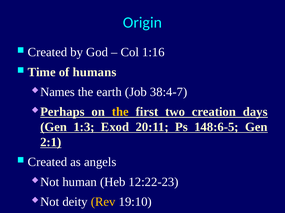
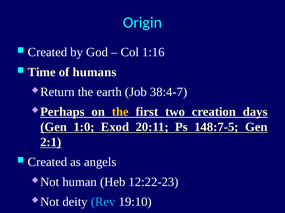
Names: Names -> Return (57, 92)
1:3: 1:3 -> 1:0 (84, 127)
148:6-5: 148:6-5 -> 148:7-5 (216, 127)
Rev colour: yellow -> light blue (103, 202)
